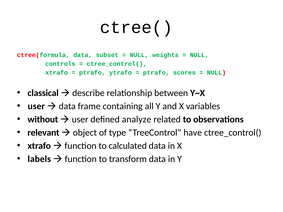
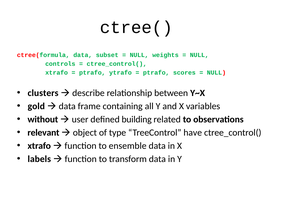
classical: classical -> clusters (43, 93)
user: user -> gold (36, 106)
analyze: analyze -> building (137, 120)
calculated: calculated -> ensemble (128, 146)
